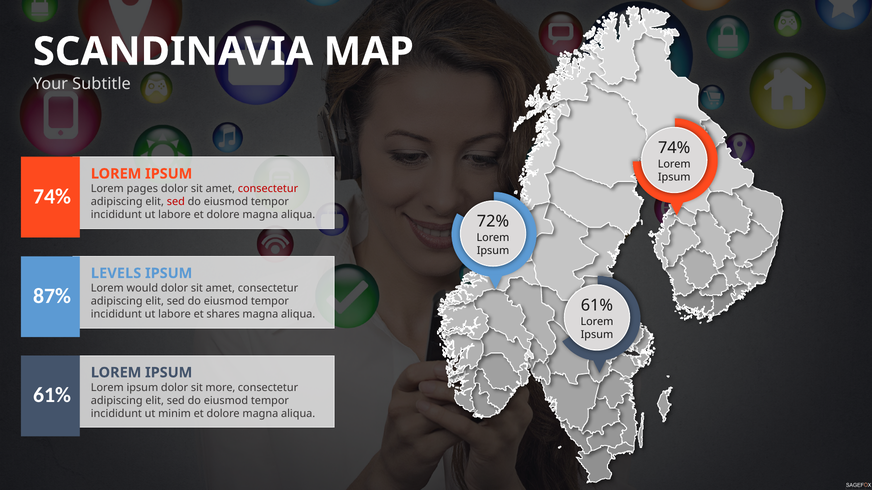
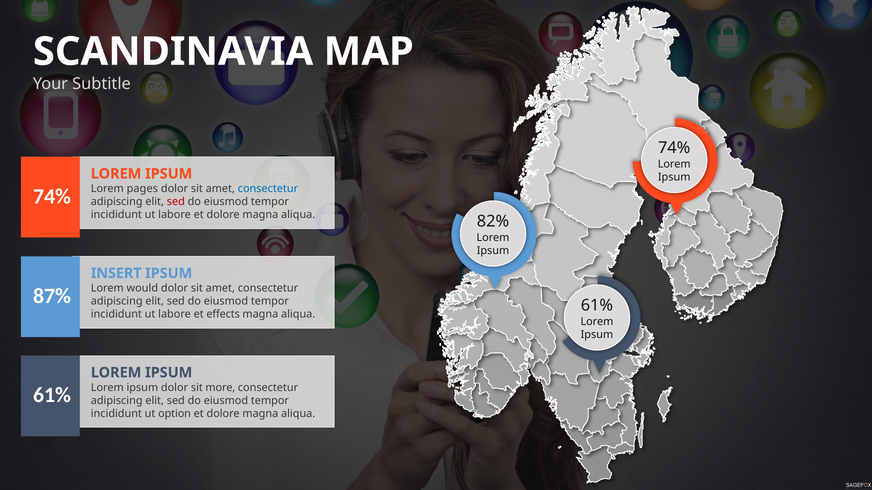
consectetur colour: red -> blue (268, 189)
72%: 72% -> 82% (493, 222)
LEVELS: LEVELS -> INSERT (116, 274)
shares: shares -> effects (223, 315)
minim: minim -> option (175, 414)
